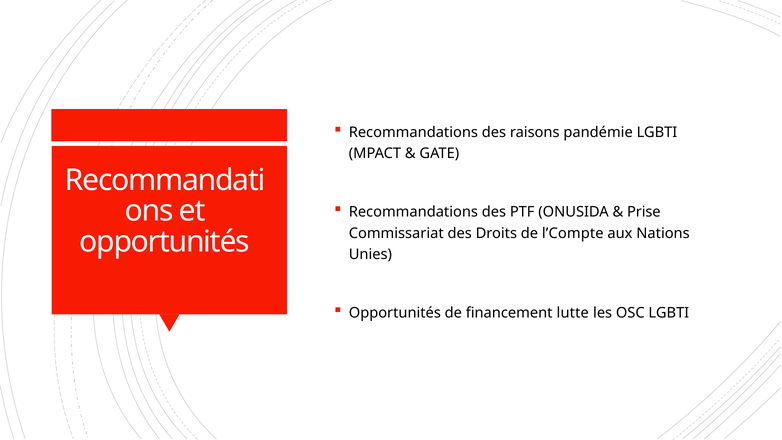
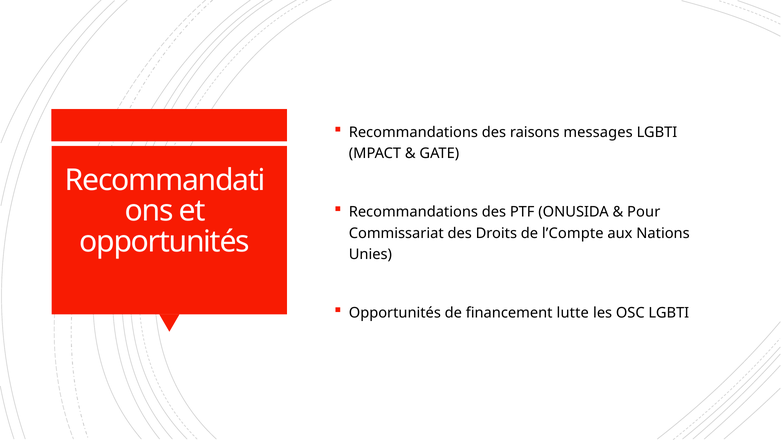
pandémie: pandémie -> messages (598, 132)
Prise: Prise -> Pour (644, 212)
